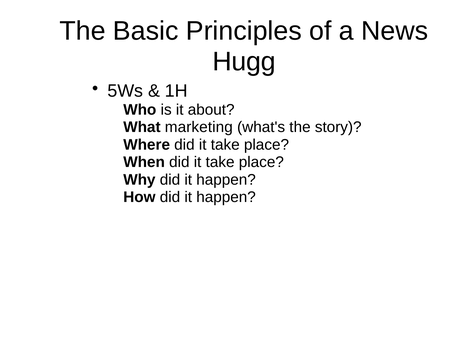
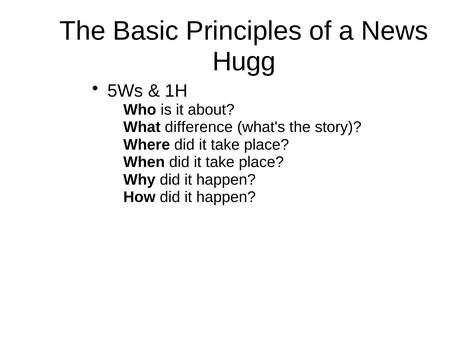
marketing: marketing -> difference (199, 127)
